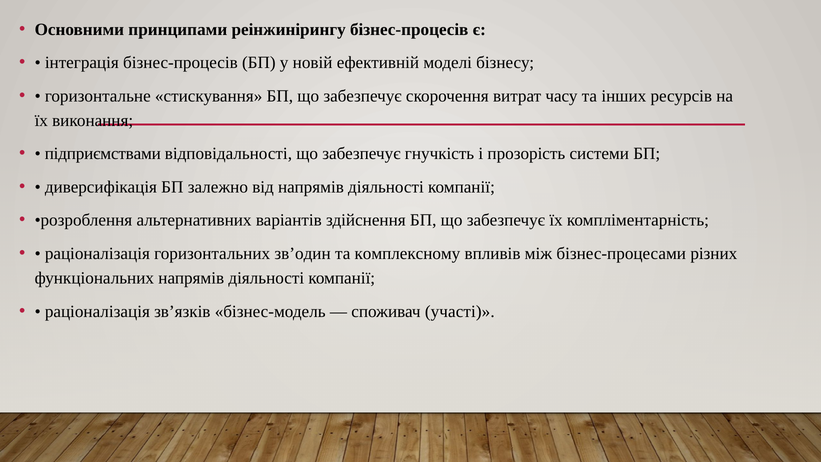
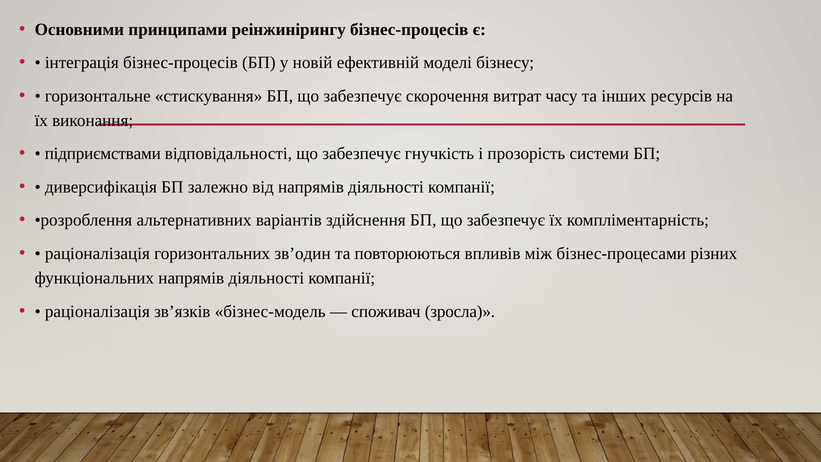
комплексному: комплексному -> повторюються (407, 253)
участі: участі -> зросла (460, 311)
